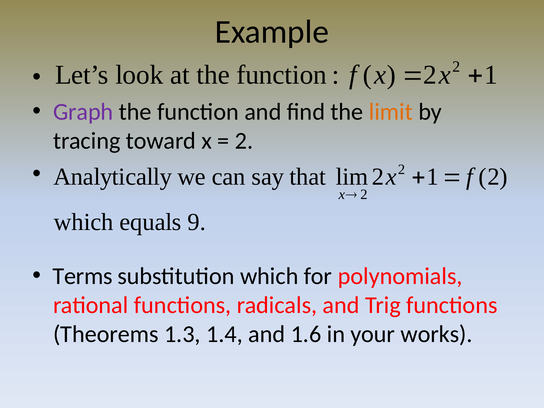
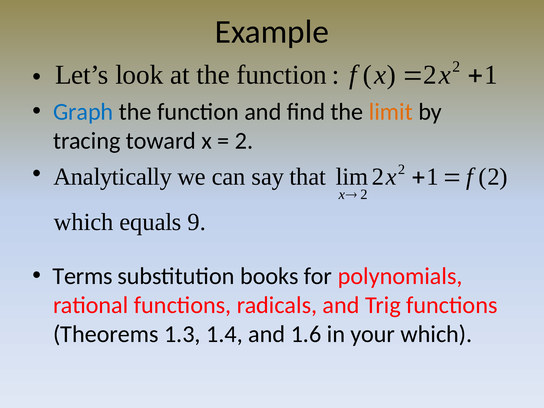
Graph colour: purple -> blue (83, 112)
substitution which: which -> books (269, 276)
your works: works -> which (436, 334)
